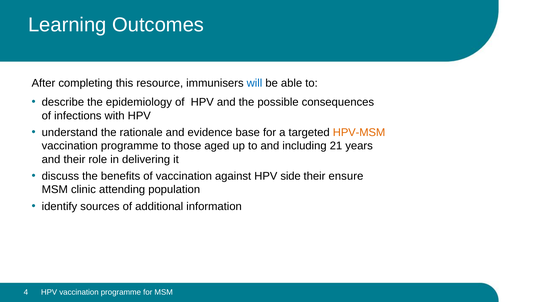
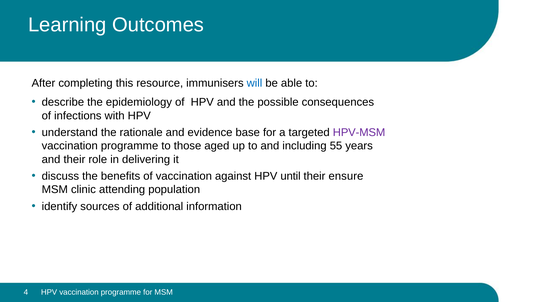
HPV-MSM colour: orange -> purple (359, 133)
21: 21 -> 55 (336, 146)
side: side -> until (291, 176)
